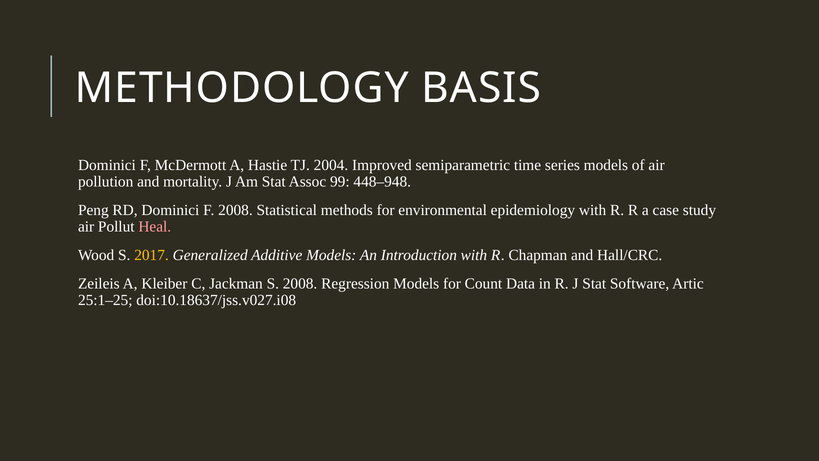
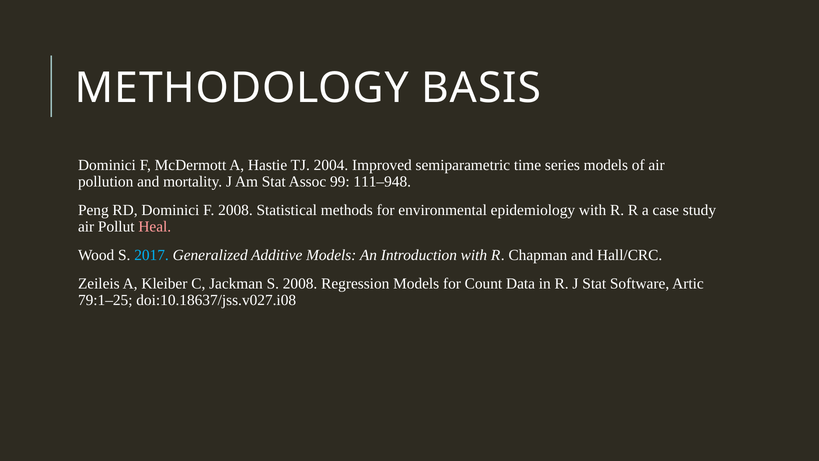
448–948: 448–948 -> 111–948 (382, 181)
2017 colour: yellow -> light blue (152, 255)
25:1–25: 25:1–25 -> 79:1–25 (105, 300)
